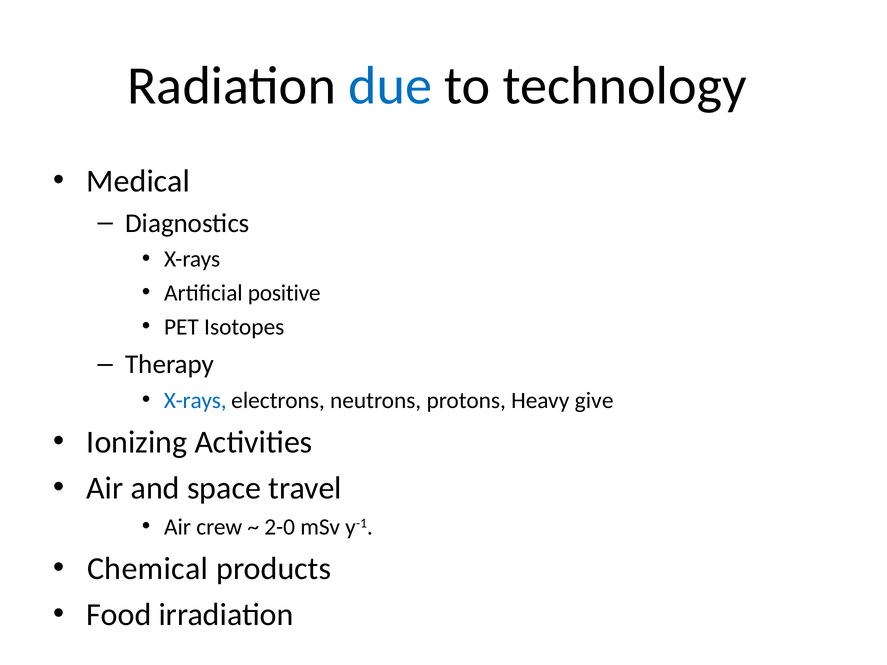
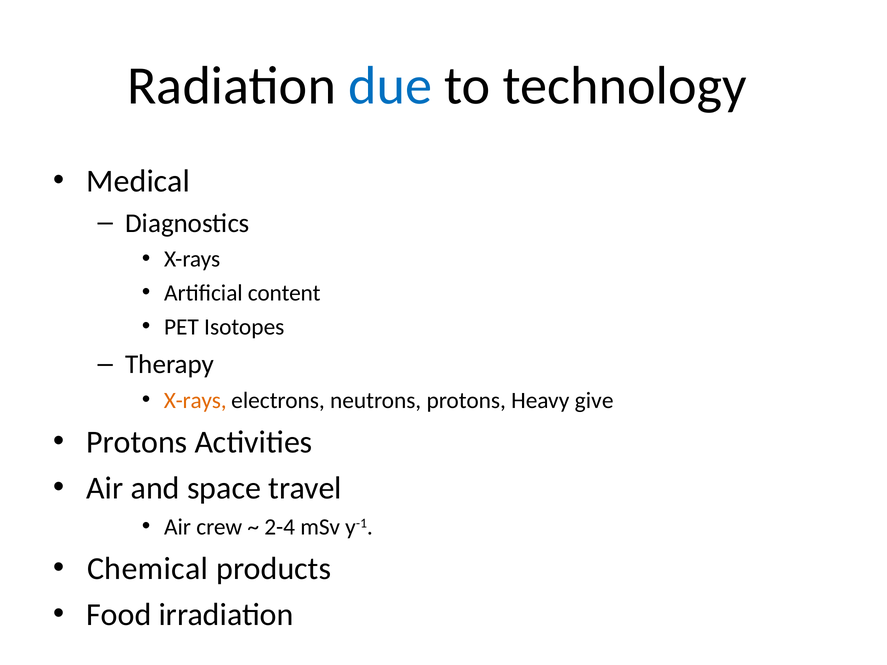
positive: positive -> content (284, 293)
X-rays colour: blue -> orange (195, 400)
Ionizing: Ionizing -> Protons (137, 442)
2-0: 2-0 -> 2-4 (280, 527)
